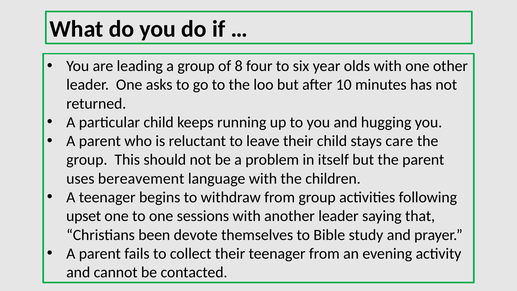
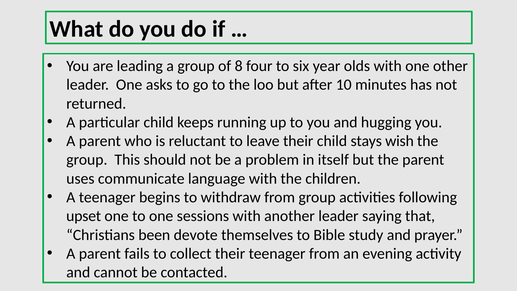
care: care -> wish (400, 141)
bereavement: bereavement -> communicate (141, 178)
